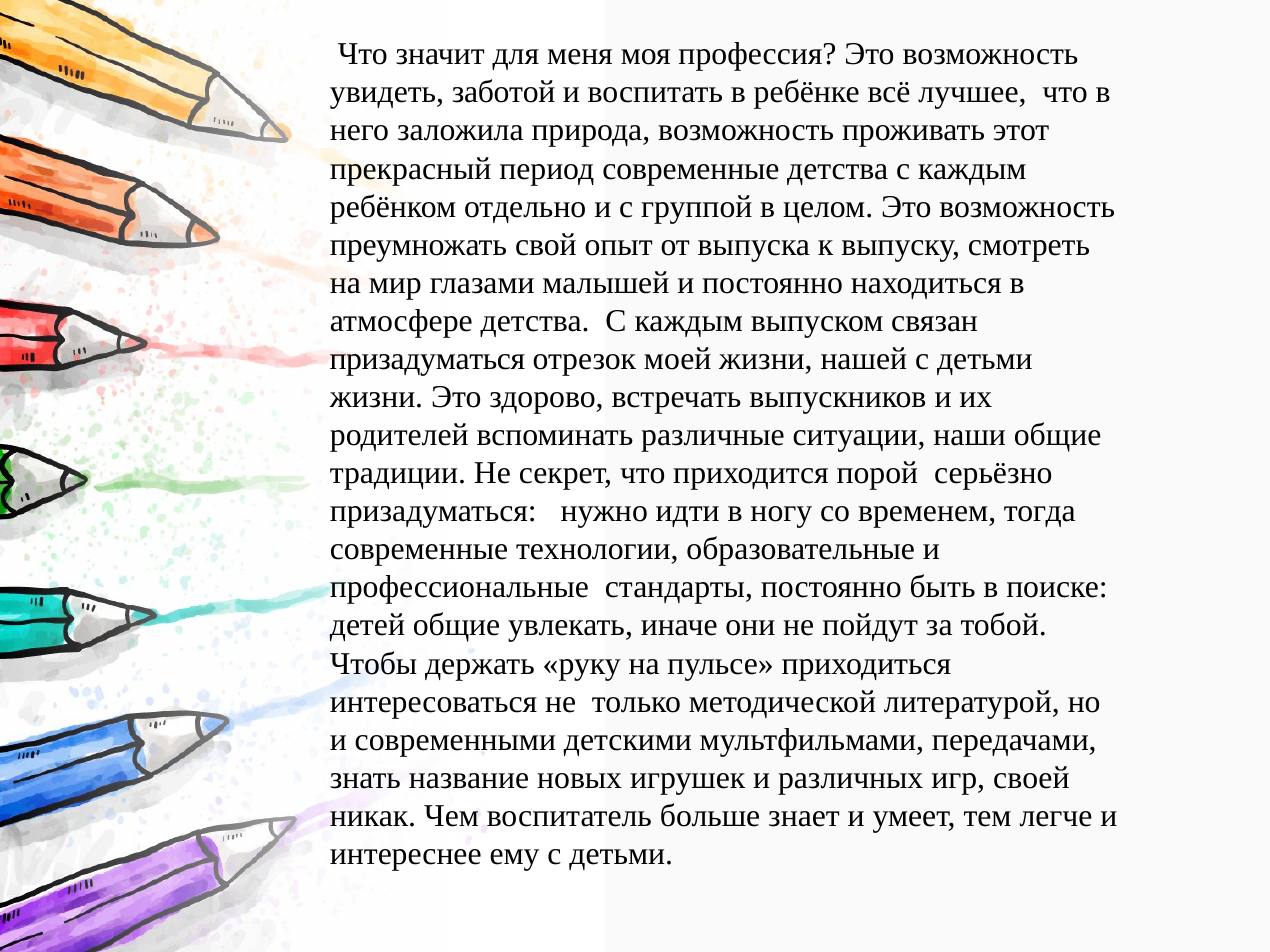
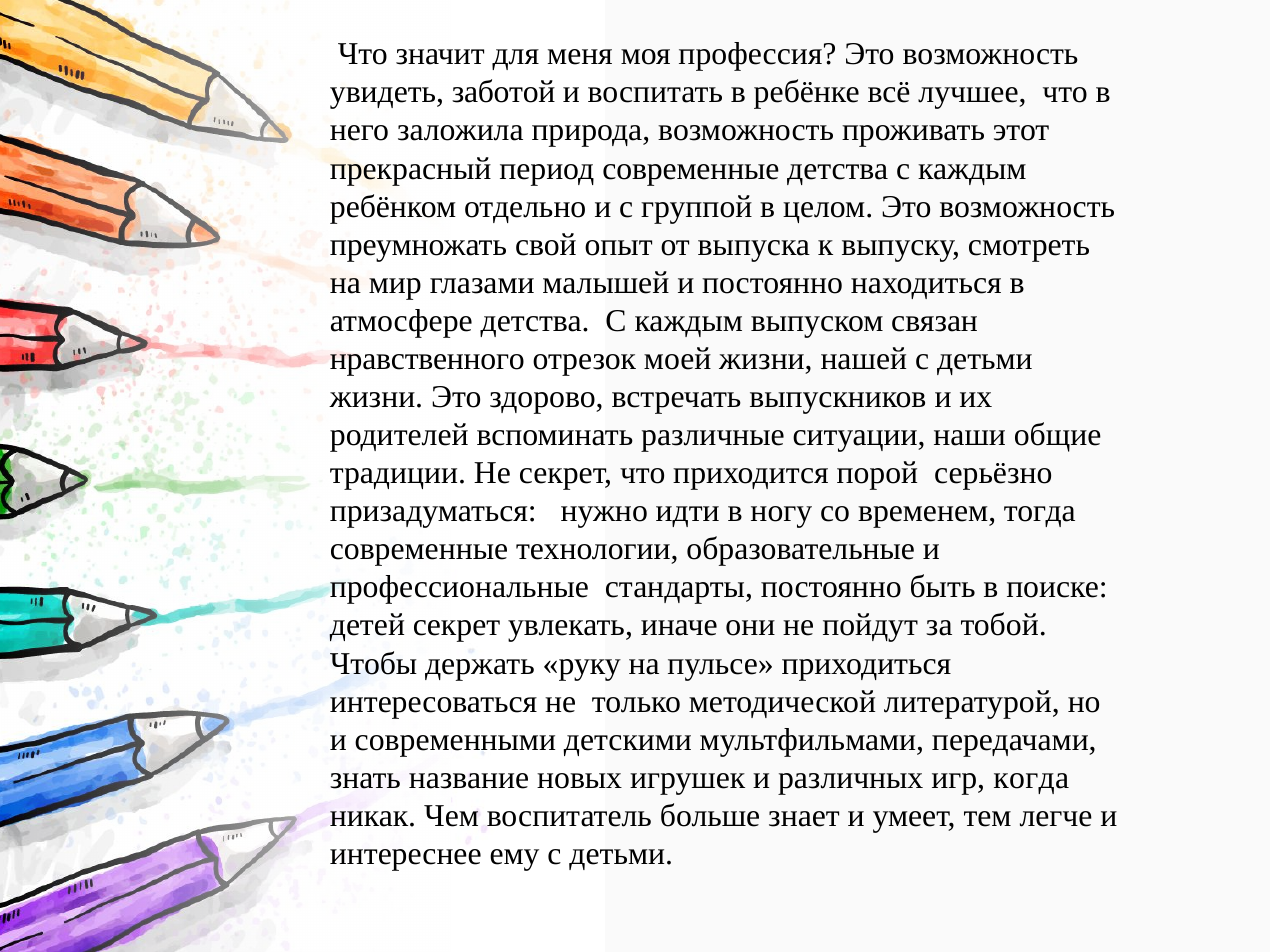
призадуматься: призадуматься -> нравственного (427, 359)
детей общие: общие -> секрет (457, 626)
своей: своей -> когда (1031, 778)
